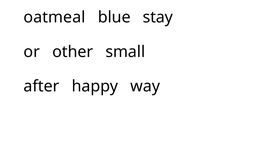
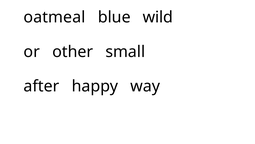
stay: stay -> wild (158, 17)
